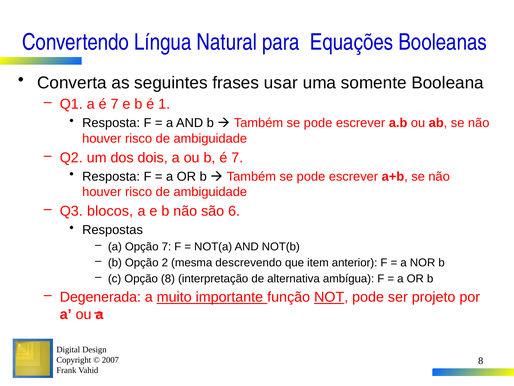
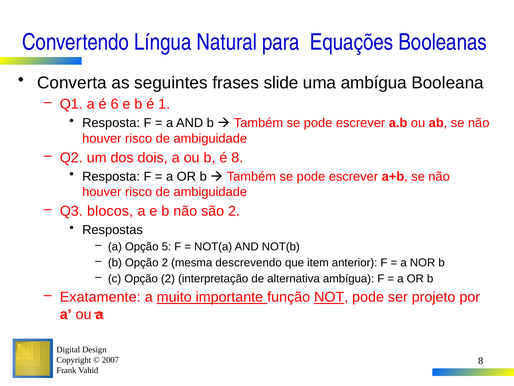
usar: usar -> slide (281, 83)
uma somente: somente -> ambígua (374, 83)
a é 7: 7 -> 6 (115, 104)
b é 7: 7 -> 8 (237, 157)
são 6: 6 -> 2 (234, 211)
Opção 7: 7 -> 5 (166, 246)
c Opção 8: 8 -> 2 (168, 278)
Degenerada: Degenerada -> Exatamente (100, 297)
